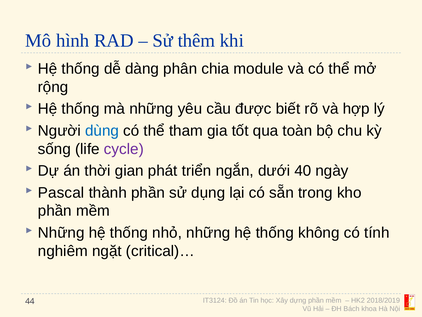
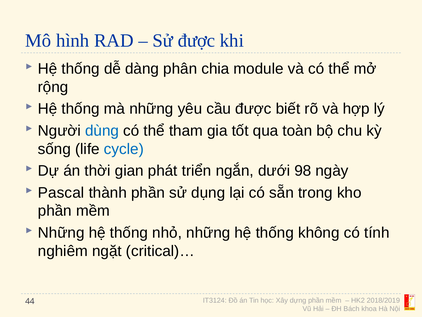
Sử thêm: thêm -> được (196, 41)
cycle colour: purple -> blue (124, 149)
40: 40 -> 98 (303, 171)
